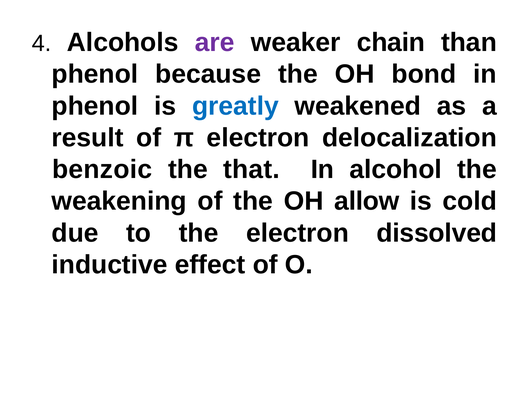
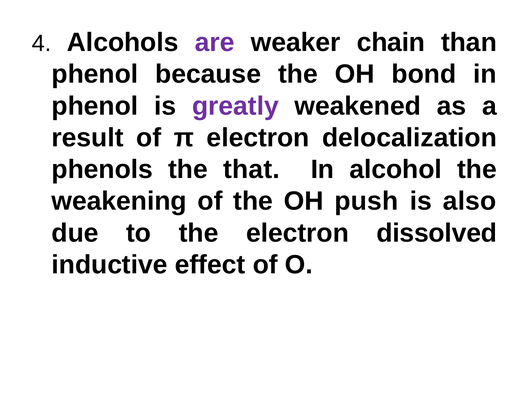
greatly colour: blue -> purple (235, 106)
benzoic: benzoic -> phenols (102, 169)
allow: allow -> push (366, 201)
cold: cold -> also (470, 201)
